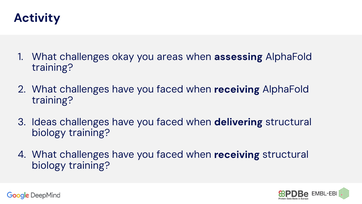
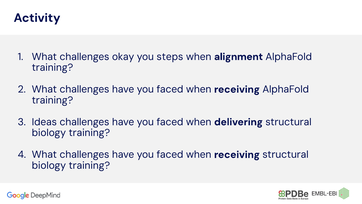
areas: areas -> steps (170, 57)
assessing: assessing -> alignment (239, 57)
